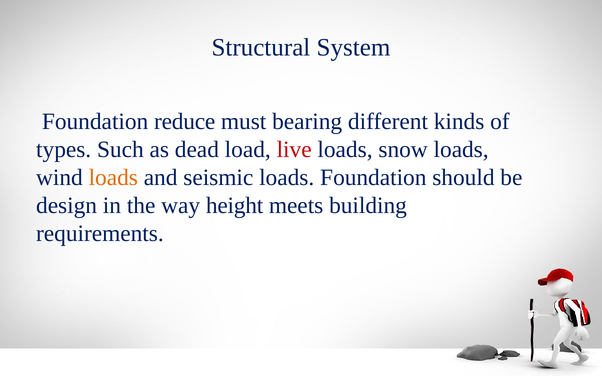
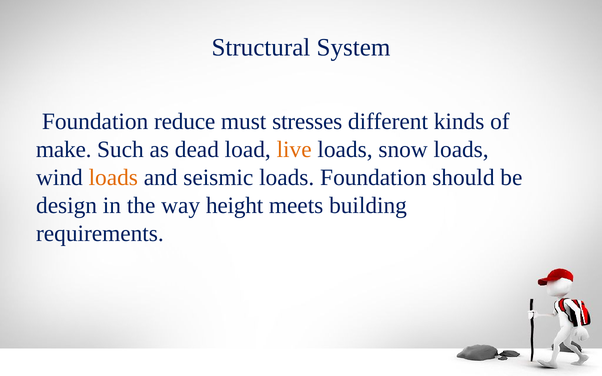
bearing: bearing -> stresses (307, 121)
types: types -> make (64, 150)
live colour: red -> orange (294, 150)
